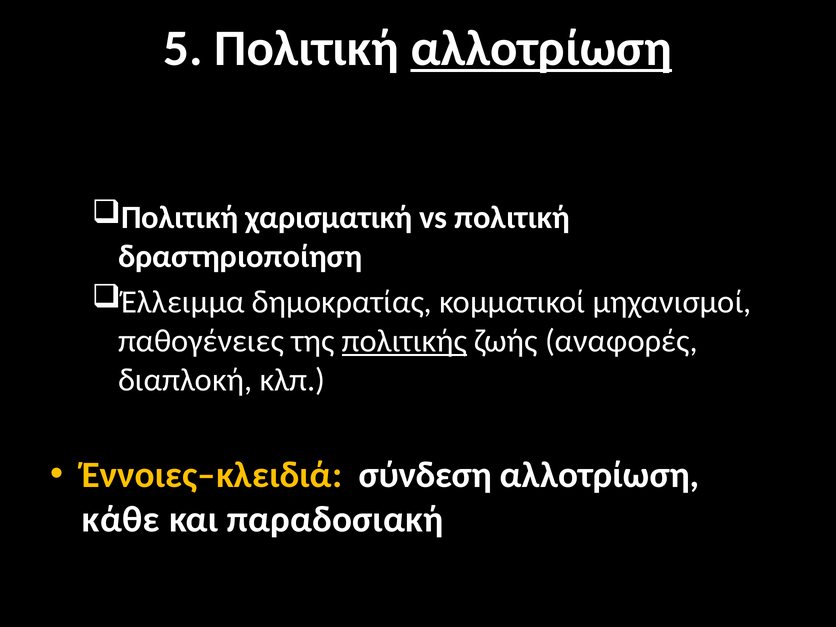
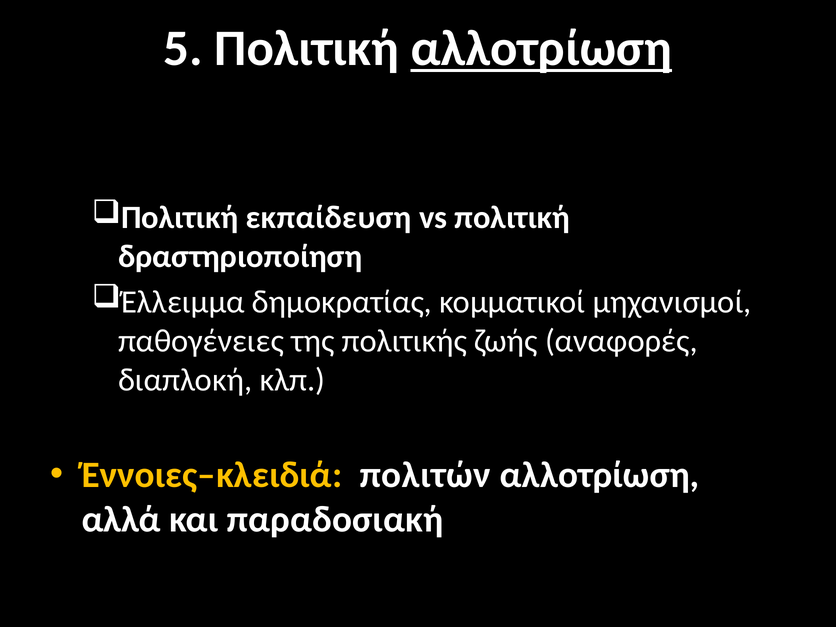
χαρισματική: χαρισματική -> εκπαίδευση (328, 218)
πολιτικής underline: present -> none (404, 341)
σύνδεση: σύνδεση -> πολιτών (425, 475)
κάθε: κάθε -> αλλά (121, 520)
